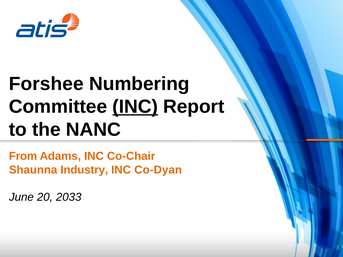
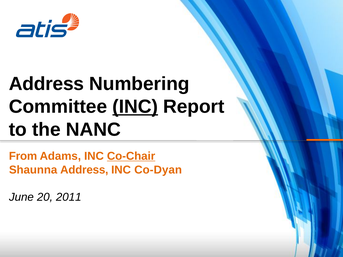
Forshee: Forshee -> Address (46, 84)
Co-Chair underline: none -> present (131, 156)
Shaunna Industry: Industry -> Address (84, 170)
2033: 2033 -> 2011 (69, 197)
